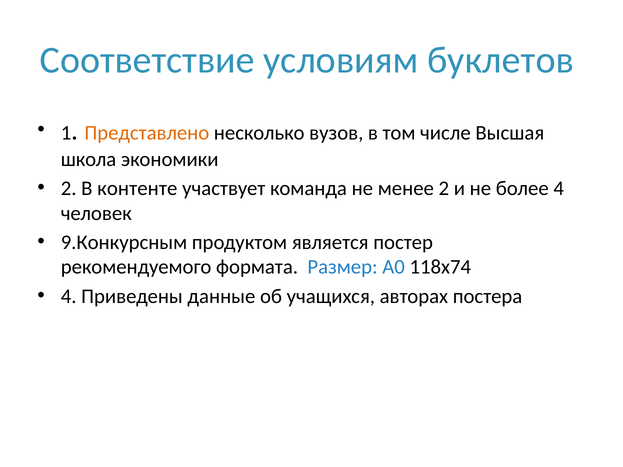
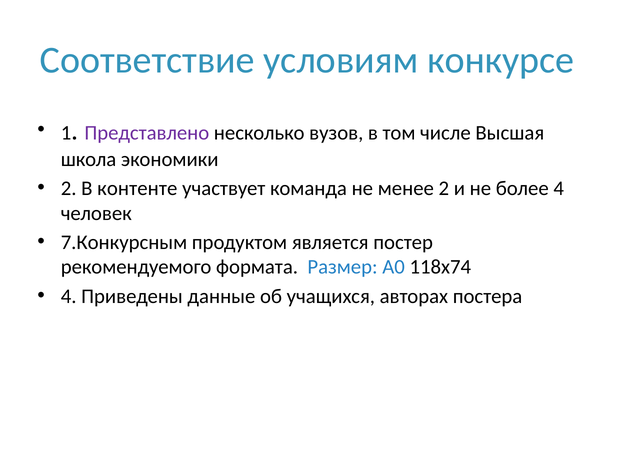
буклетов: буклетов -> конкурсе (501, 60)
Представлено colour: orange -> purple (147, 133)
9.Конкурсным: 9.Конкурсным -> 7.Конкурсным (124, 242)
